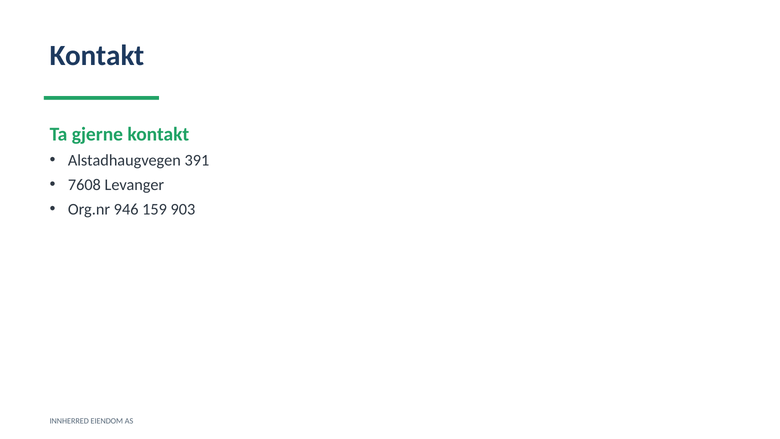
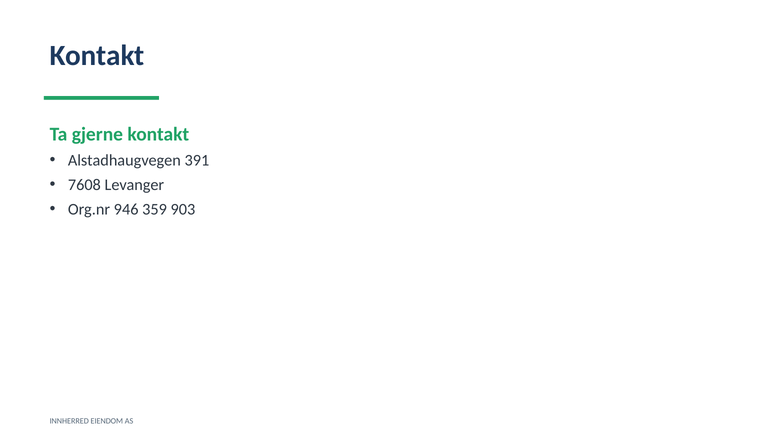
159: 159 -> 359 (155, 209)
